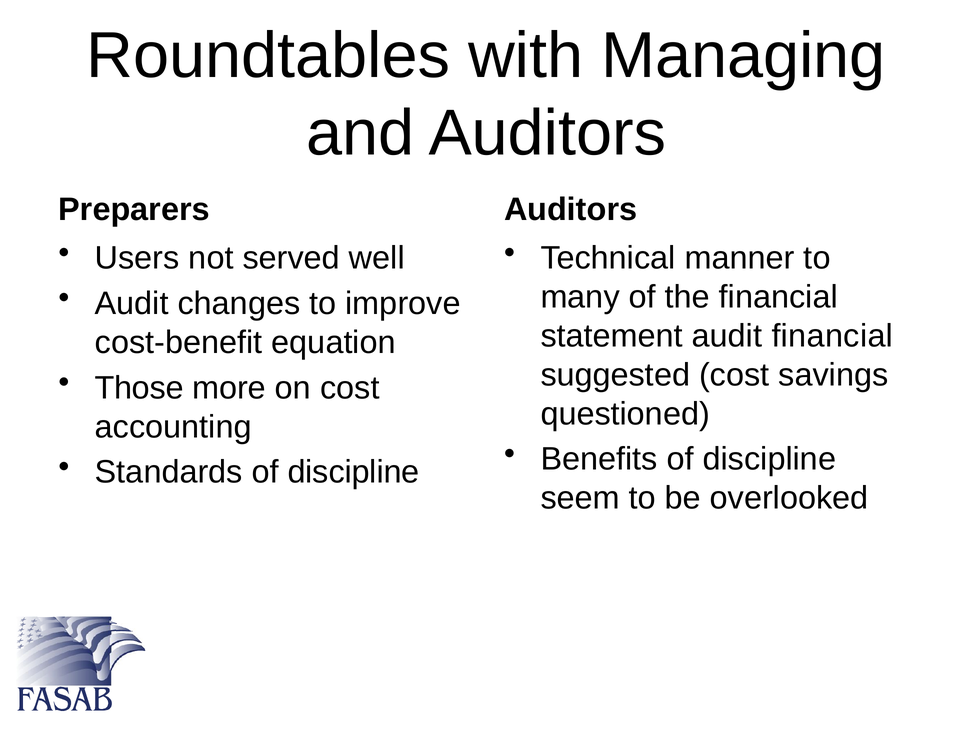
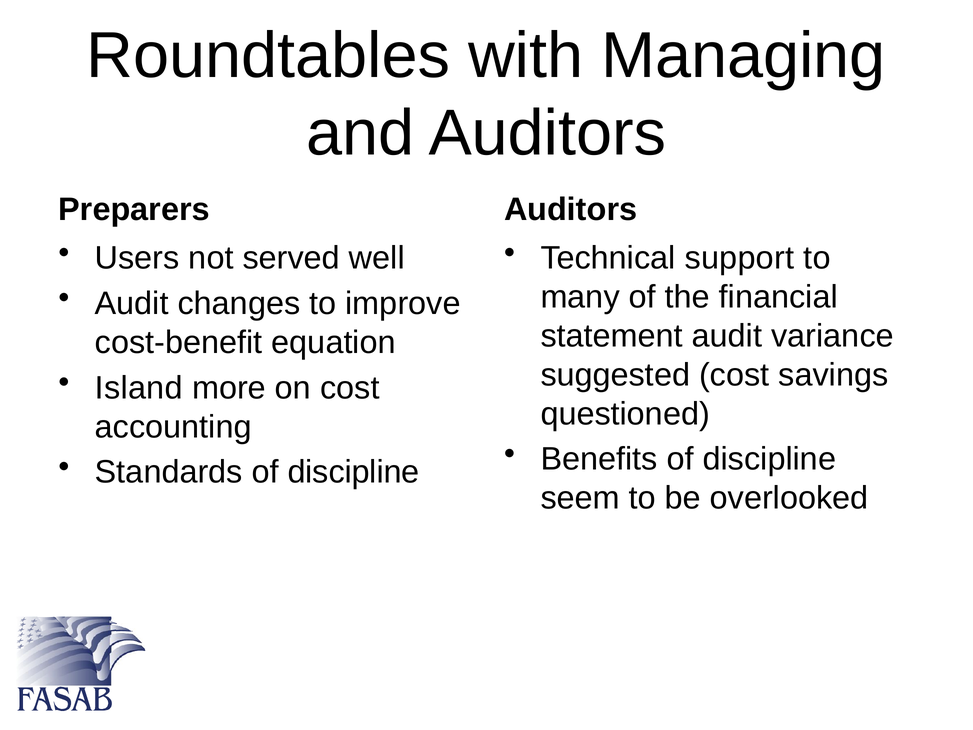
manner: manner -> support (739, 258)
audit financial: financial -> variance (832, 336)
Those: Those -> Island (139, 388)
